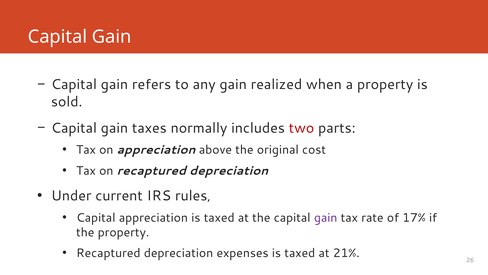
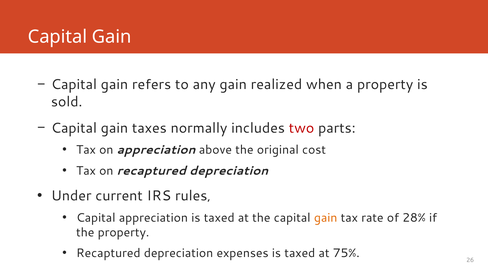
gain colour: purple -> orange (326, 217)
17%: 17% -> 28% (414, 217)
21%: 21% -> 75% (346, 253)
